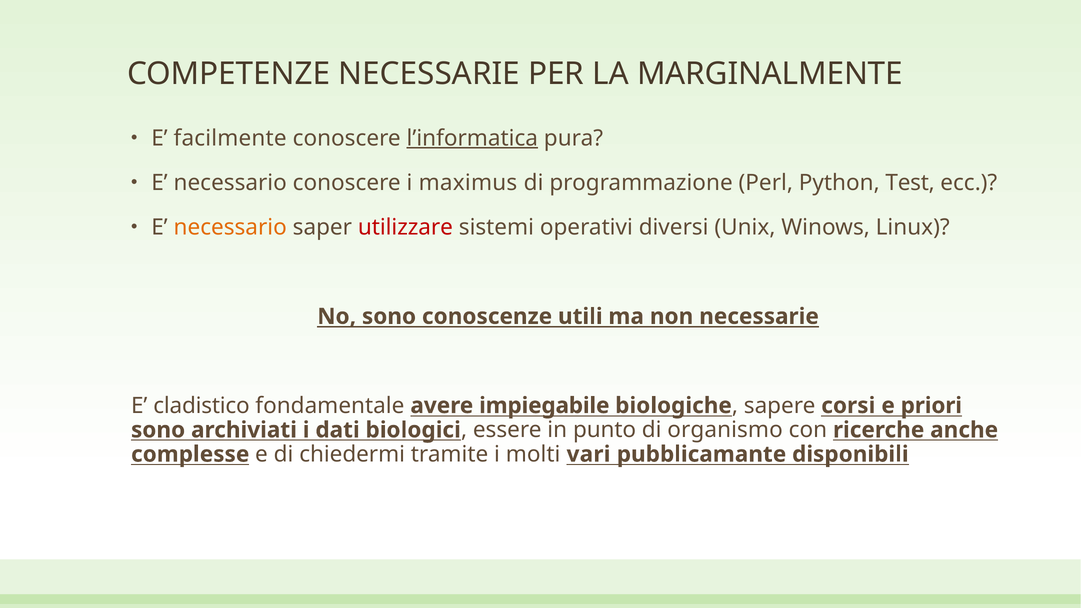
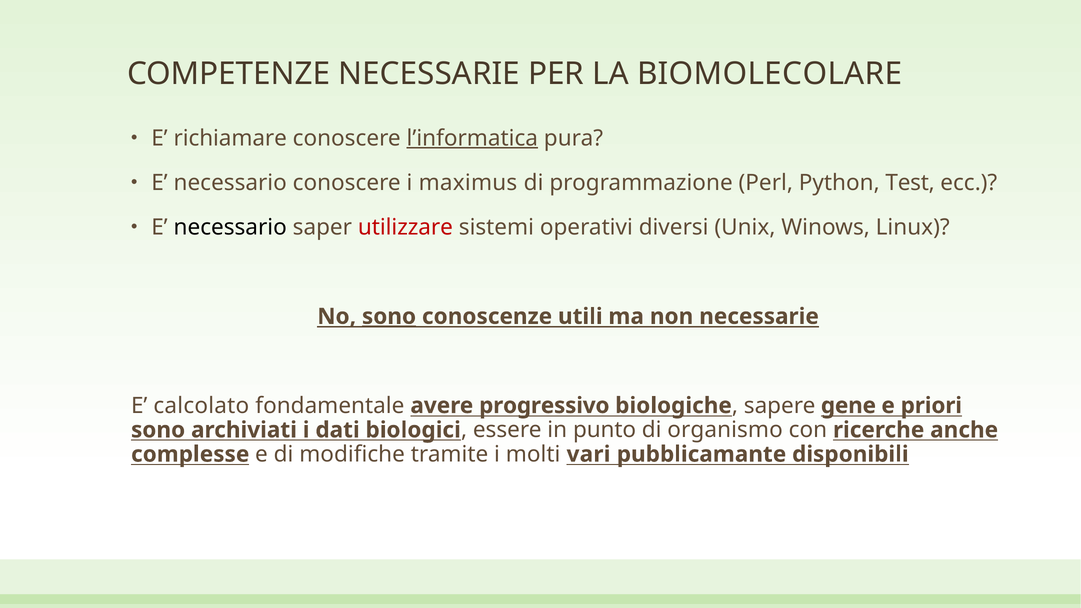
MARGINALMENTE: MARGINALMENTE -> BIOMOLECOLARE (770, 74)
facilmente: facilmente -> richiamare (230, 138)
necessario colour: orange -> black (230, 227)
sono underline: none -> present (389, 316)
cladistico: cladistico -> calcolato (201, 406)
impiegabile: impiegabile -> progressivo (544, 406)
corsi: corsi -> gene (848, 406)
chiedermi: chiedermi -> modifiche (352, 454)
